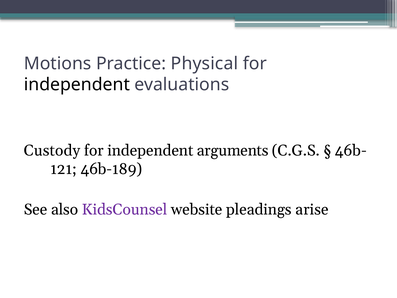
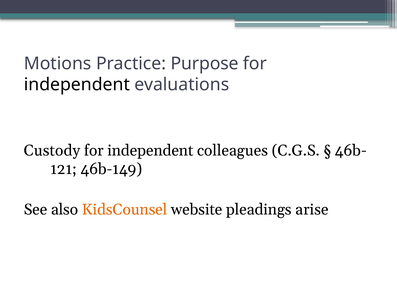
Physical: Physical -> Purpose (205, 63)
arguments: arguments -> colleagues (233, 150)
46b-189: 46b-189 -> 46b-149 (111, 169)
KidsCounsel colour: purple -> orange (125, 209)
